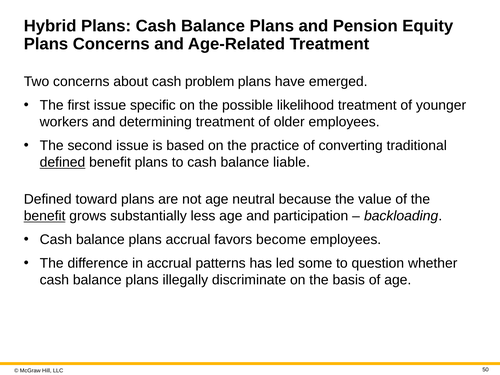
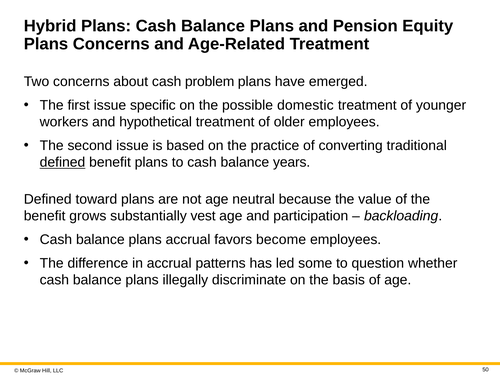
likelihood: likelihood -> domestic (305, 105)
determining: determining -> hypothetical (156, 122)
liable: liable -> years (292, 162)
benefit underline: present -> none (45, 216)
less: less -> vest (203, 216)
